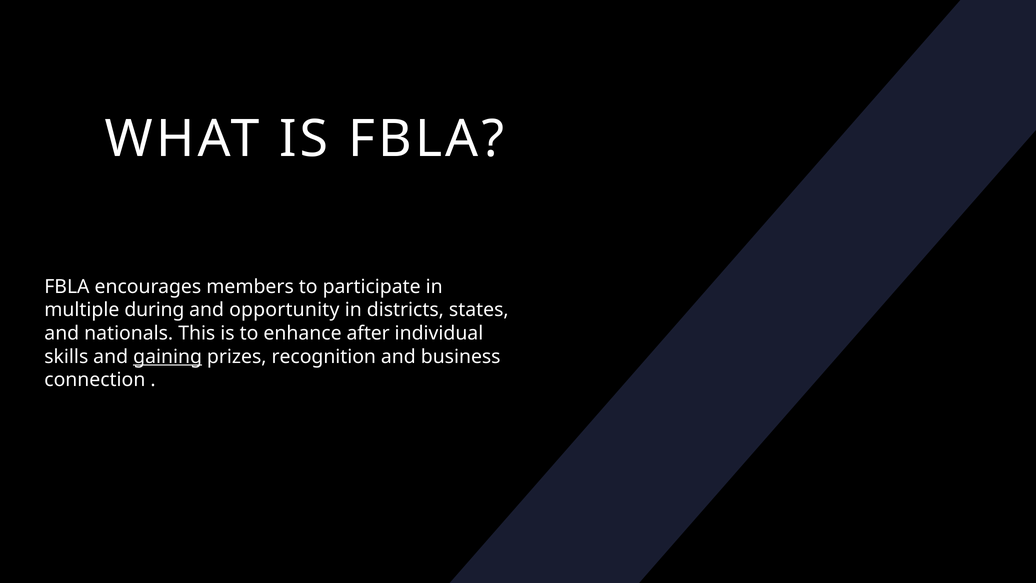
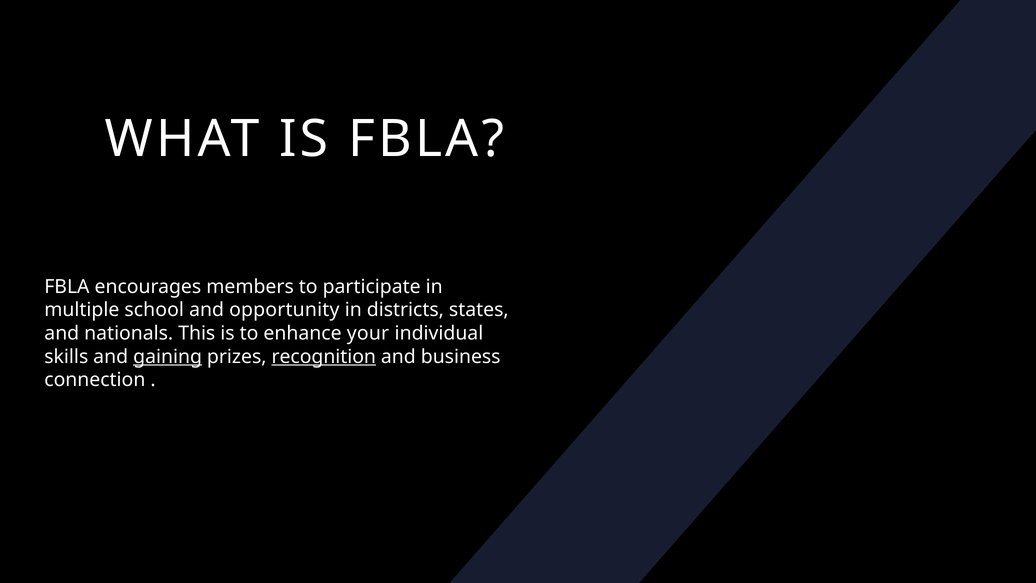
during: during -> school (154, 310)
after: after -> your (368, 333)
recognition underline: none -> present (324, 356)
